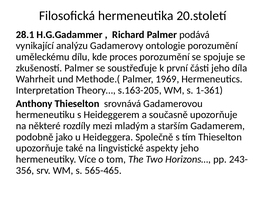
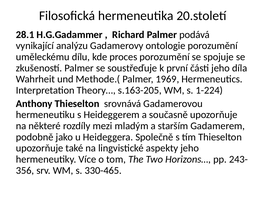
1-361: 1-361 -> 1-224 (209, 90)
565-465: 565-465 -> 330-465 (103, 170)
